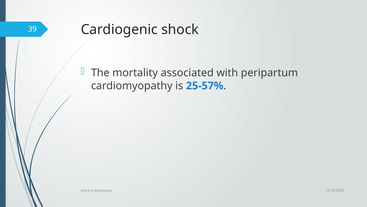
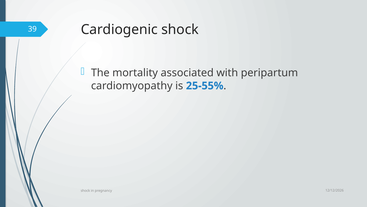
25-57%: 25-57% -> 25-55% (205, 86)
